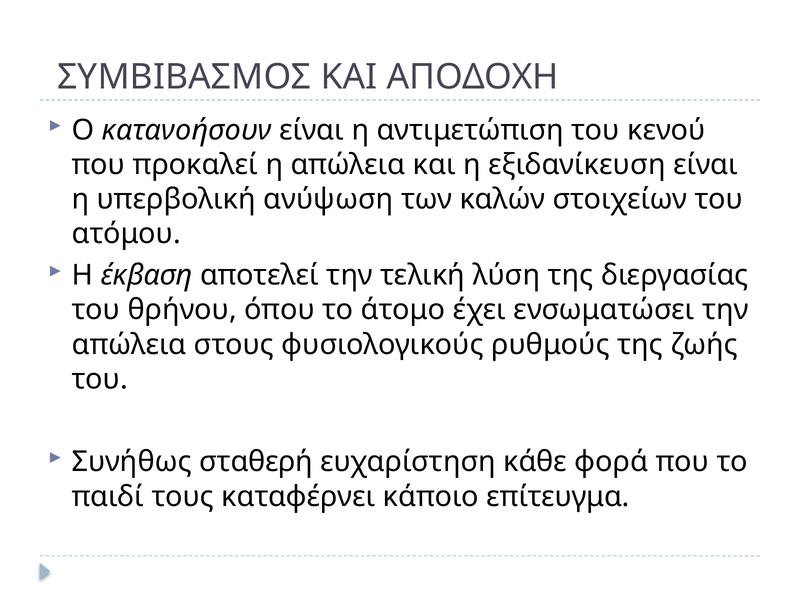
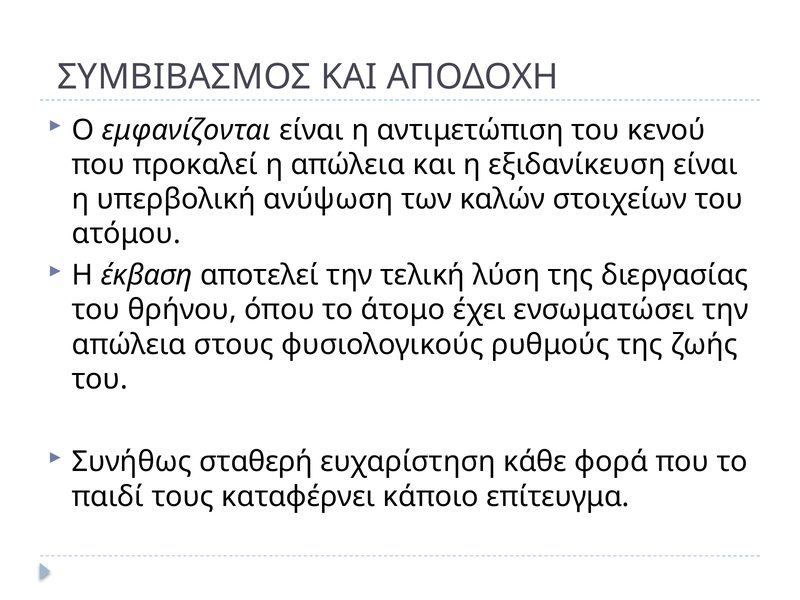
κατανοήσουν: κατανοήσουν -> εμφανίζονται (187, 130)
